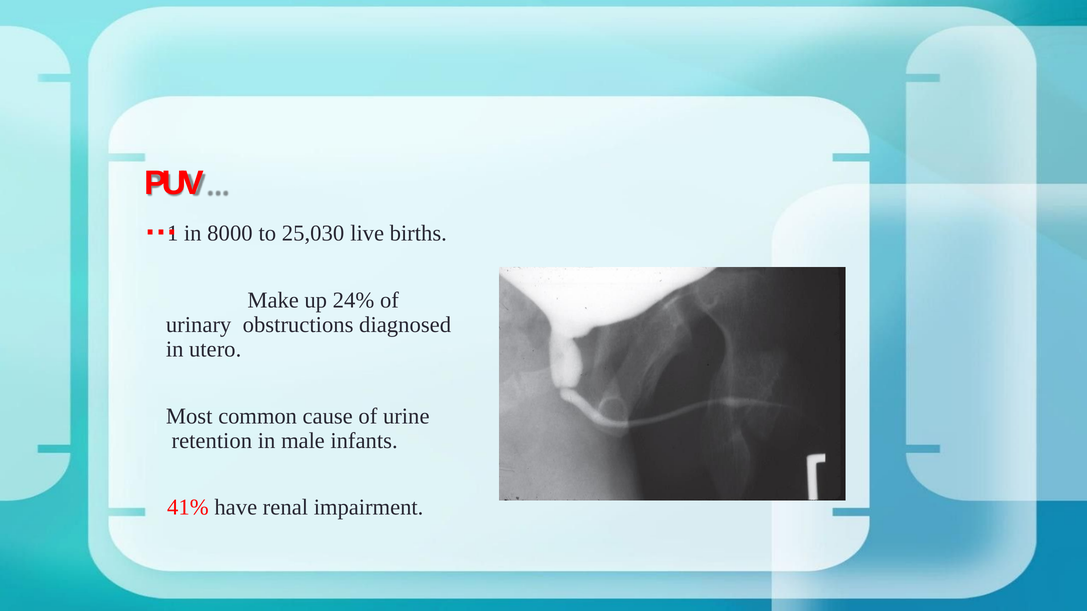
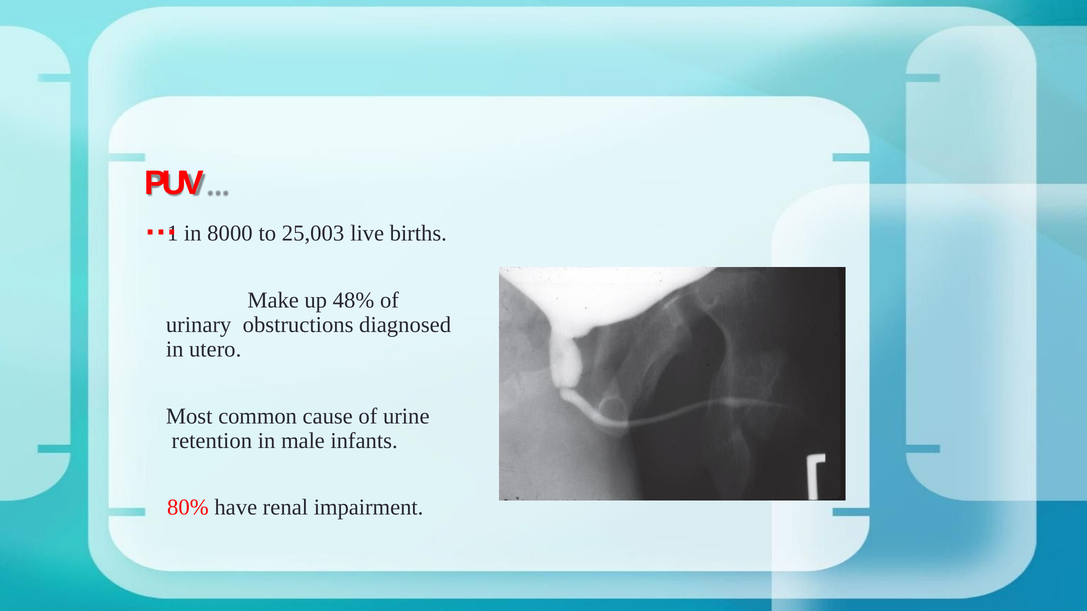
25,030: 25,030 -> 25,003 (313, 233)
24%: 24% -> 48% (353, 301)
41%: 41% -> 80% (188, 508)
